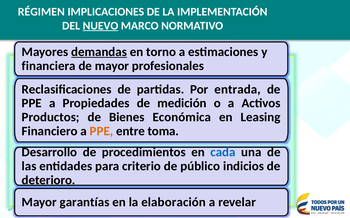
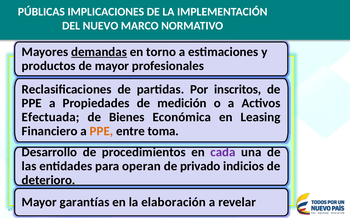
RÉGIMEN: RÉGIMEN -> PÚBLICAS (41, 12)
NUEVO underline: present -> none (100, 26)
financiera: financiera -> productos (49, 66)
entrada: entrada -> inscritos (238, 90)
Productos: Productos -> Efectuada (51, 118)
cada colour: blue -> purple (223, 153)
criterio: criterio -> operan (142, 167)
público: público -> privado (200, 167)
